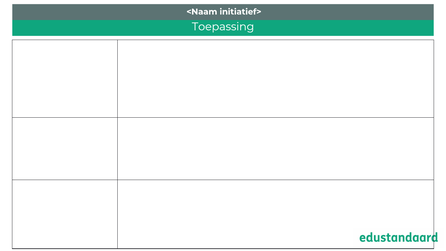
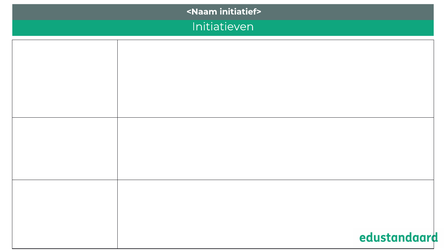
Toepassing: Toepassing -> Initiatieven (223, 27)
